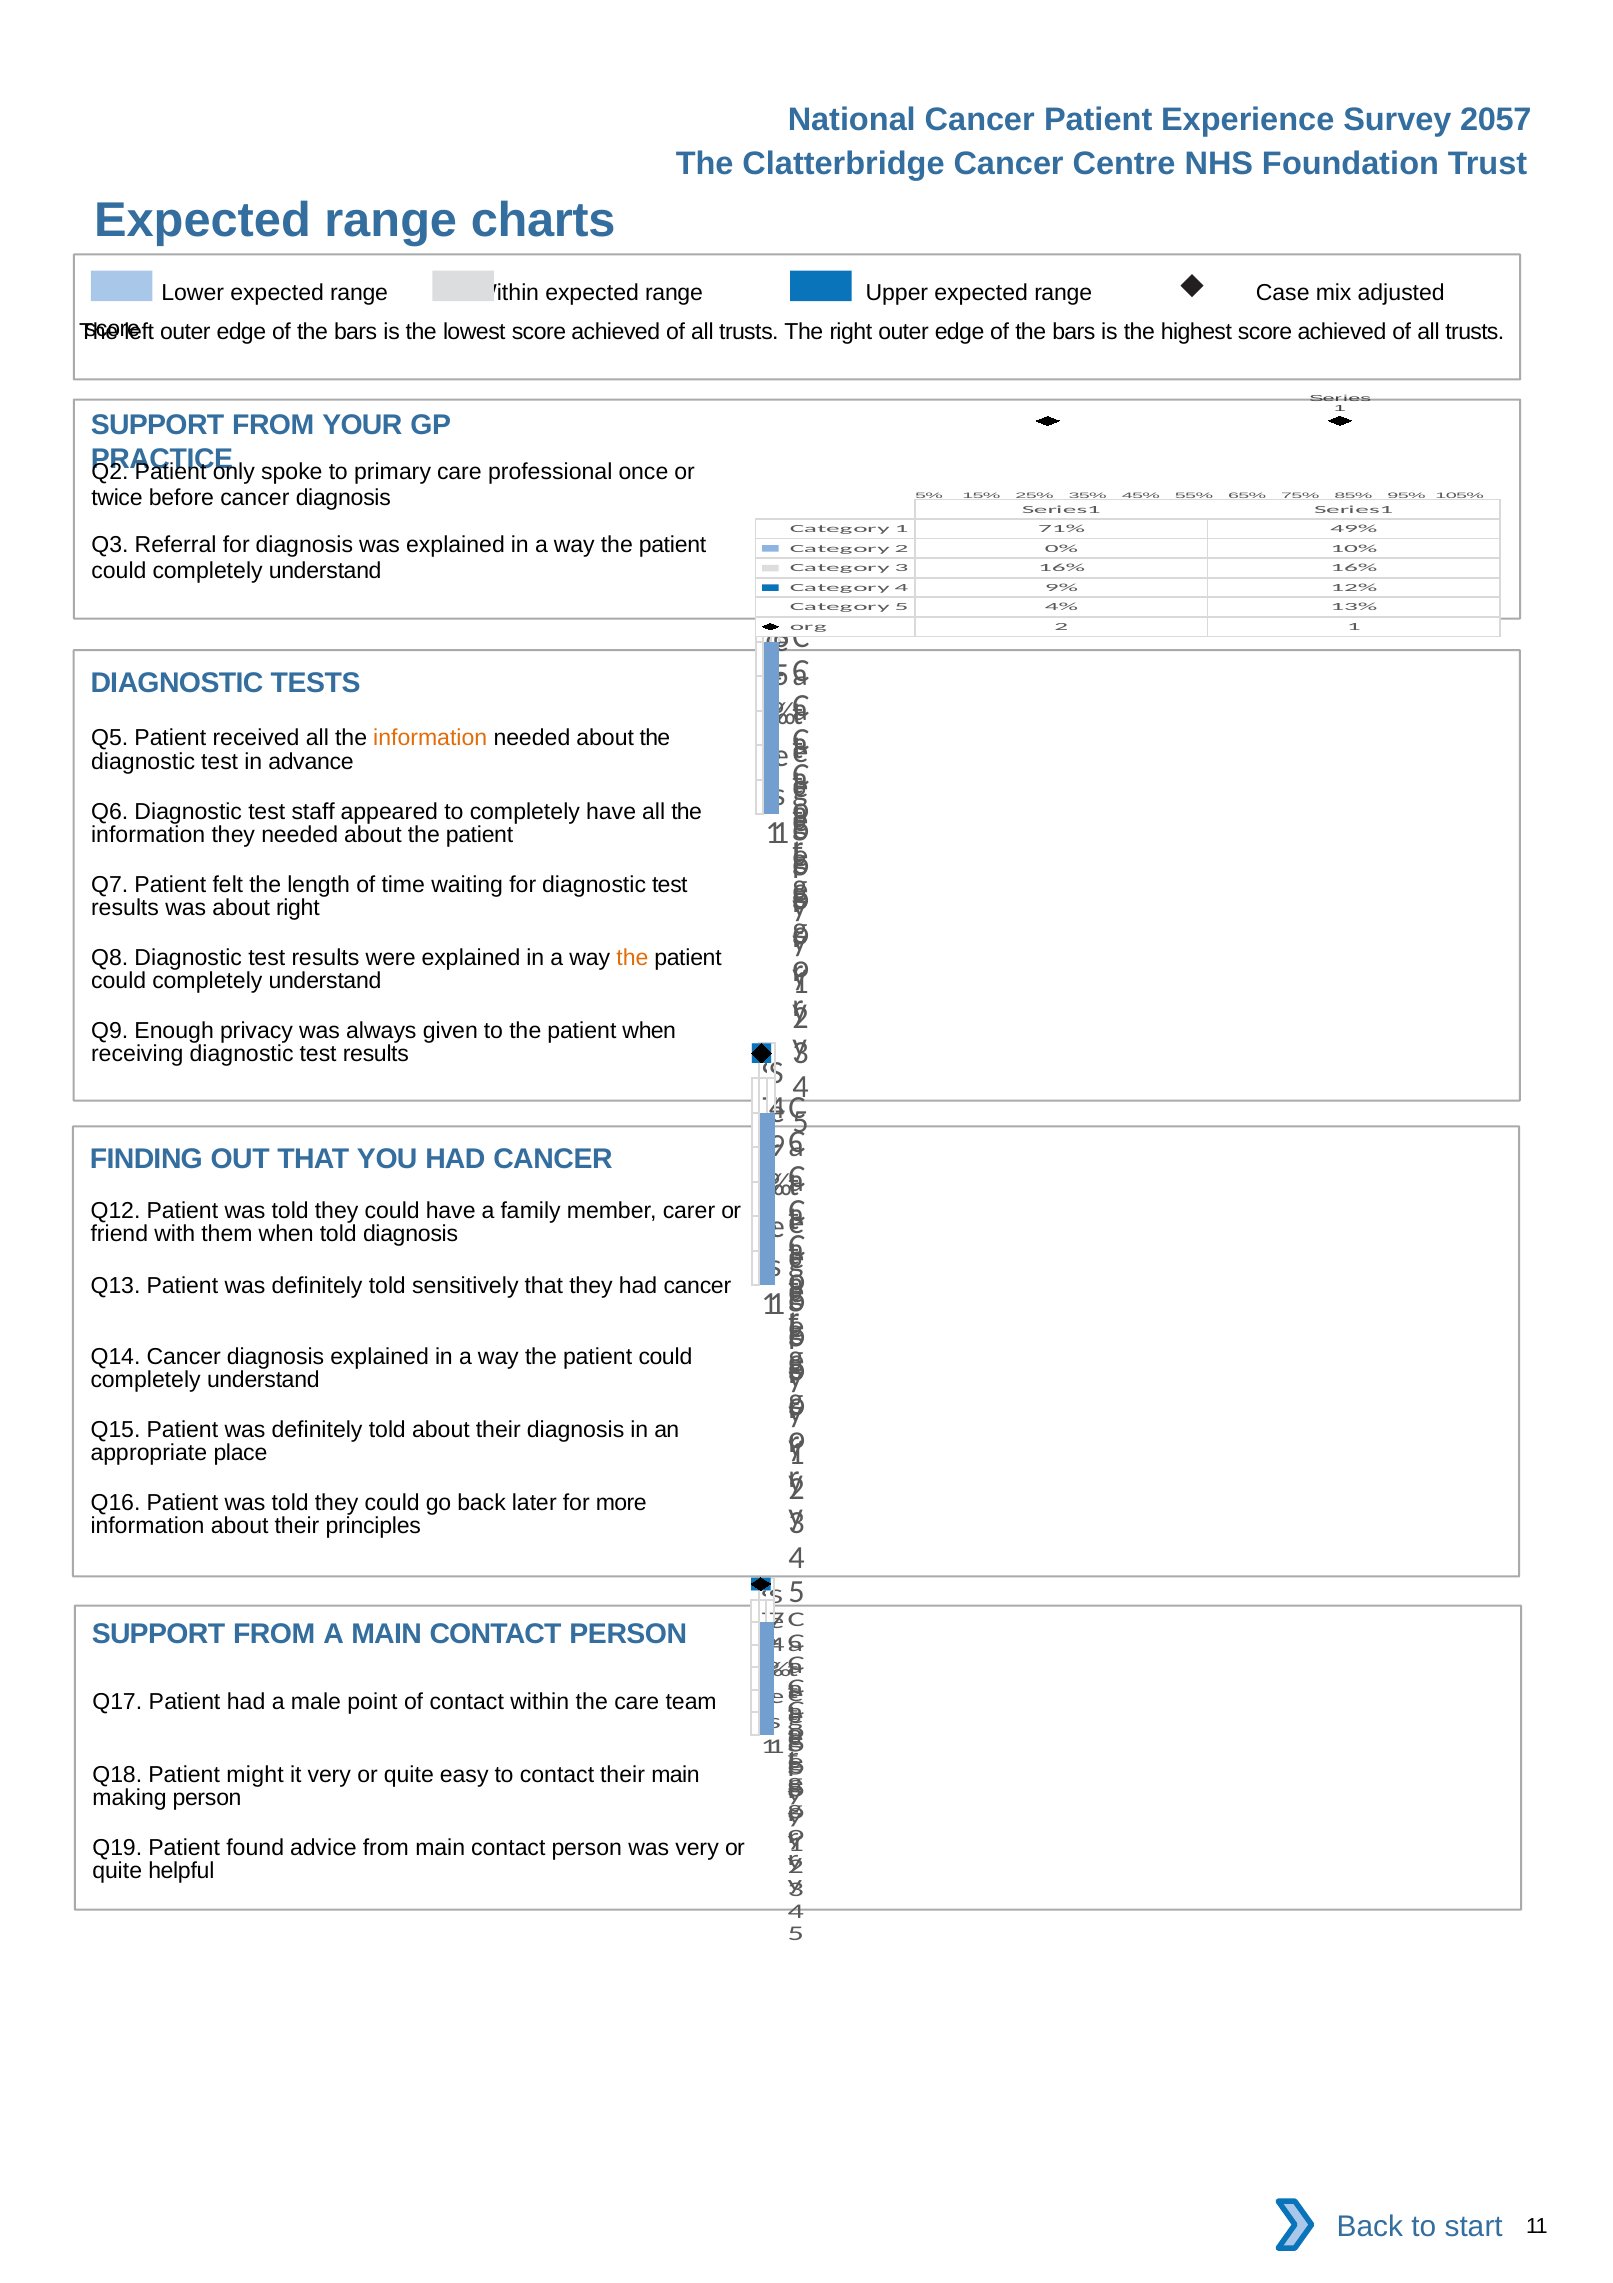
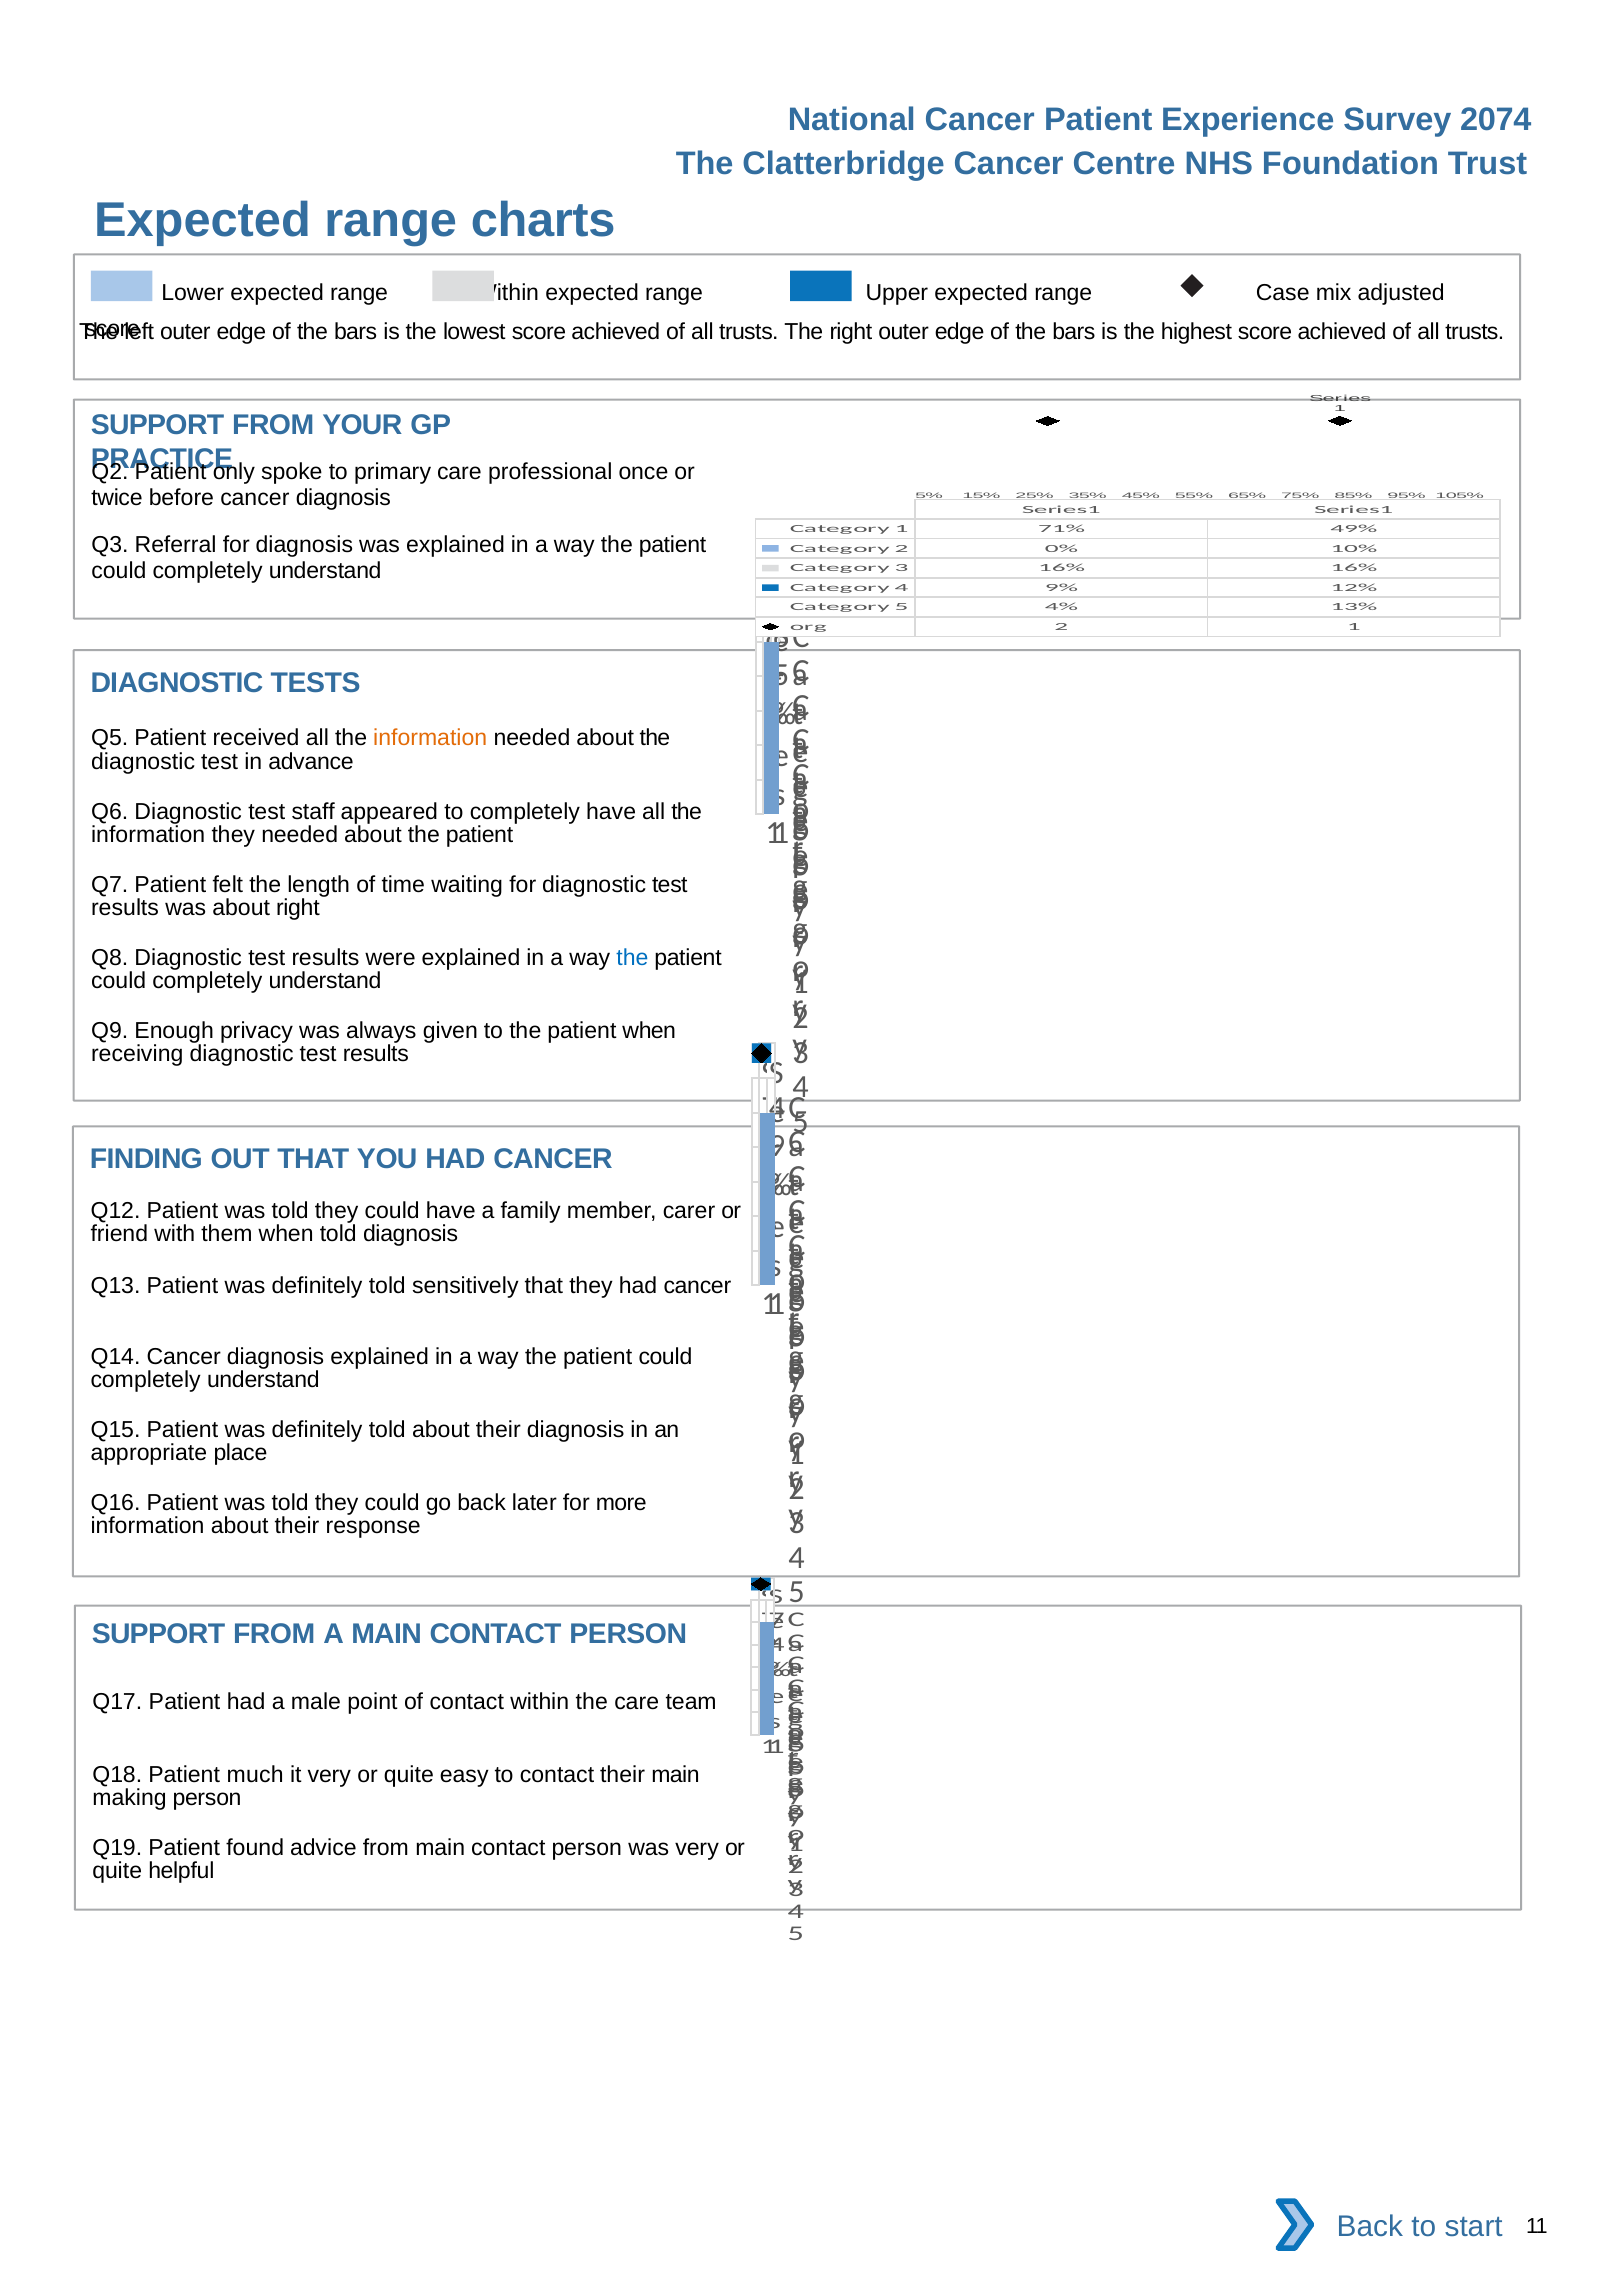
2057: 2057 -> 2074 (1496, 120)
the colour: orange -> blue (632, 957)
principles: principles -> response (373, 1526)
might: might -> much (255, 1774)
